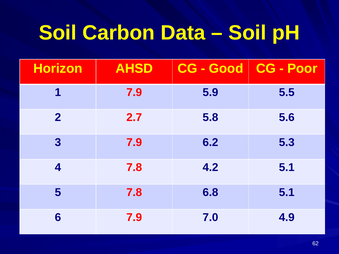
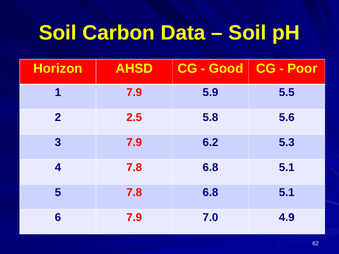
2.7: 2.7 -> 2.5 (134, 118)
4 7.8 4.2: 4.2 -> 6.8 (210, 168)
